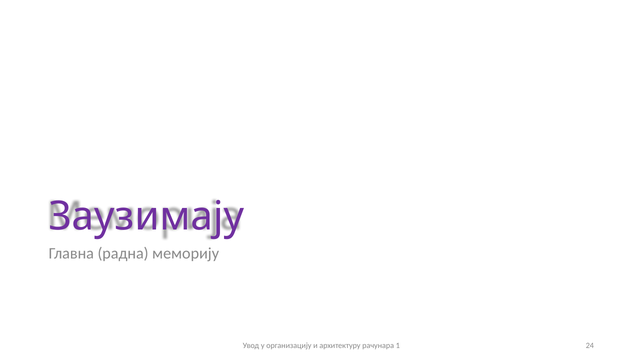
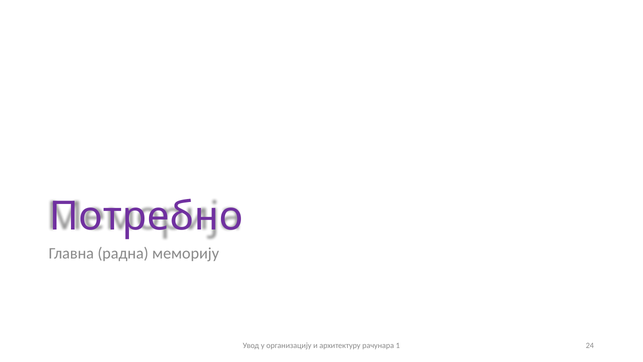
Заузимају: Заузимају -> Потребно (146, 216)
